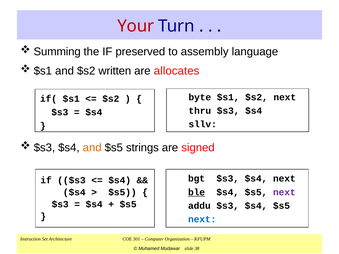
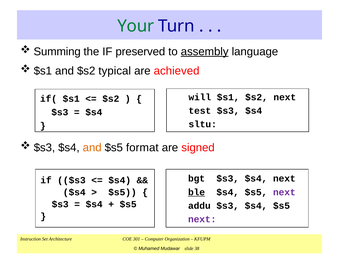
Your colour: red -> green (136, 26)
assembly underline: none -> present (205, 52)
written: written -> typical (115, 71)
allocates: allocates -> achieved (177, 71)
byte: byte -> will (200, 97)
thru: thru -> test (200, 111)
sllv: sllv -> sltu (203, 125)
strings: strings -> format (142, 148)
next colour: blue -> purple (202, 219)
